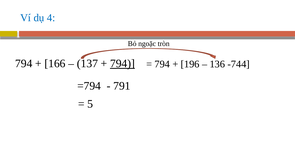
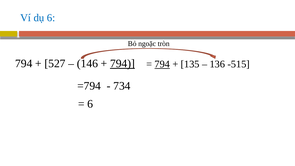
dụ 4: 4 -> 6 (51, 18)
166: 166 -> 527 (55, 63)
137: 137 -> 146 (87, 63)
794 underline: none -> present (162, 64)
196: 196 -> 135 (190, 64)
-744: -744 -> -515 (239, 64)
791: 791 -> 734 (122, 86)
5: 5 -> 6 (90, 104)
